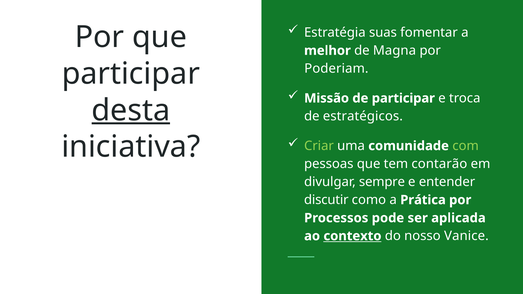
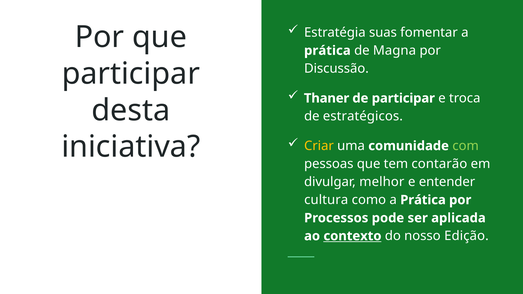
melhor: melhor -> prática (327, 51)
Poderiam: Poderiam -> Discussão (336, 69)
Missão: Missão -> Thaner (327, 98)
desta underline: present -> none (131, 110)
Criar colour: light green -> yellow (319, 146)
sempre: sempre -> melhor (382, 182)
discutir: discutir -> cultura (326, 200)
Vanice: Vanice -> Edição (466, 236)
